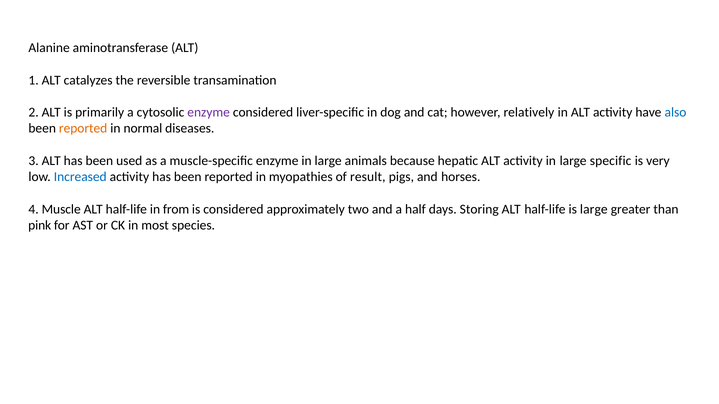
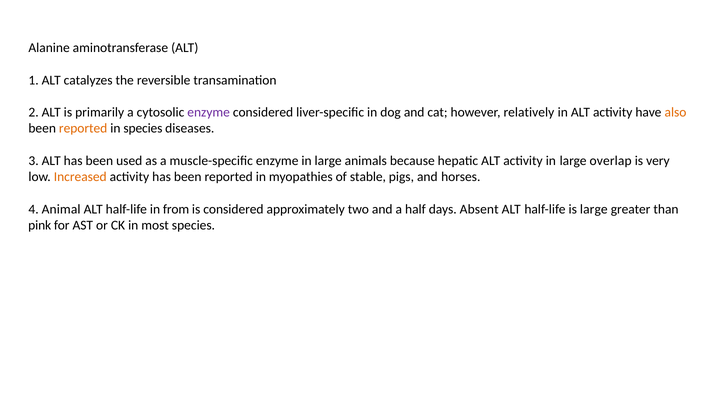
also colour: blue -> orange (676, 113)
in normal: normal -> species (143, 129)
specific: specific -> overlap (611, 161)
Increased colour: blue -> orange (80, 177)
result: result -> stable (368, 177)
Muscle: Muscle -> Animal (61, 210)
Storing: Storing -> Absent (479, 210)
